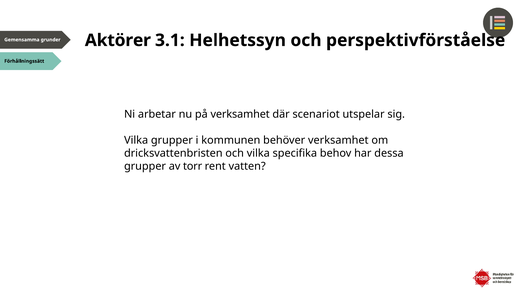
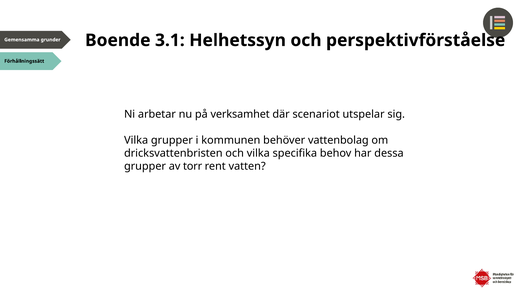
Aktörer: Aktörer -> Boende (118, 40)
behöver verksamhet: verksamhet -> vattenbolag (338, 140)
